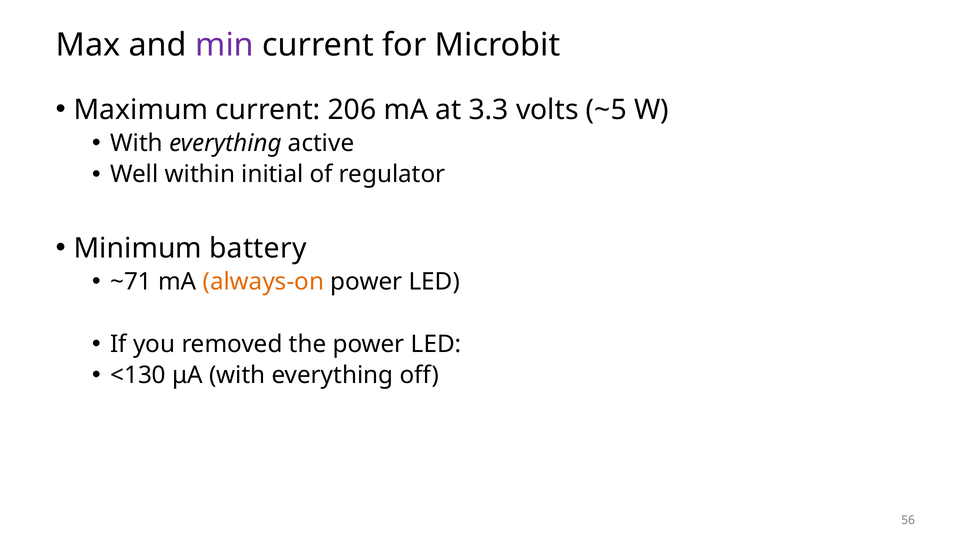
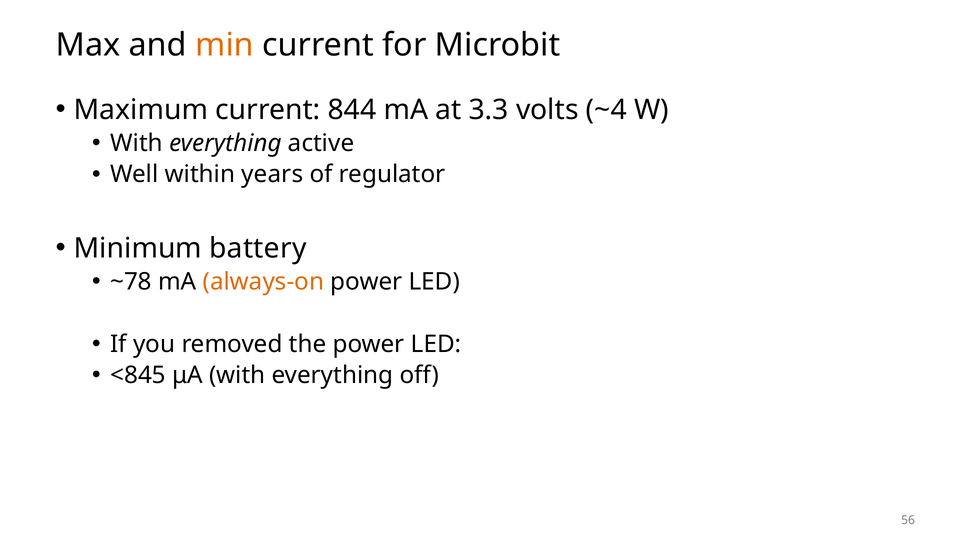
min colour: purple -> orange (225, 45)
206: 206 -> 844 (352, 110)
~5: ~5 -> ~4 (606, 110)
initial: initial -> years (272, 175)
~71: ~71 -> ~78 (131, 282)
<130: <130 -> <845 (138, 376)
